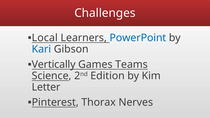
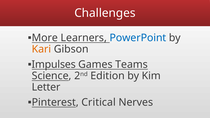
Local: Local -> More (45, 38)
Kari colour: blue -> orange (41, 49)
Vertically: Vertically -> Impulses (54, 65)
Thorax: Thorax -> Critical (99, 102)
